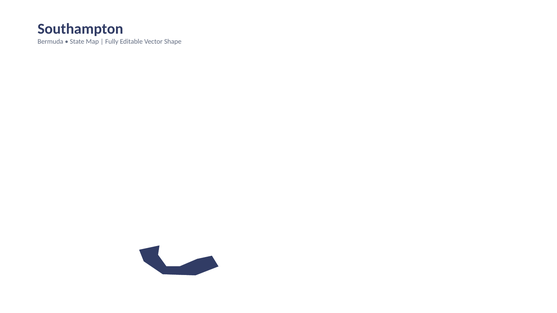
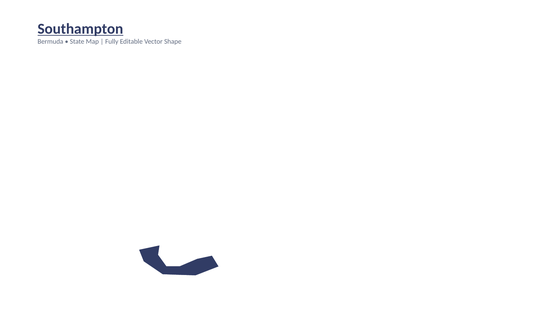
Southampton underline: none -> present (80, 29)
